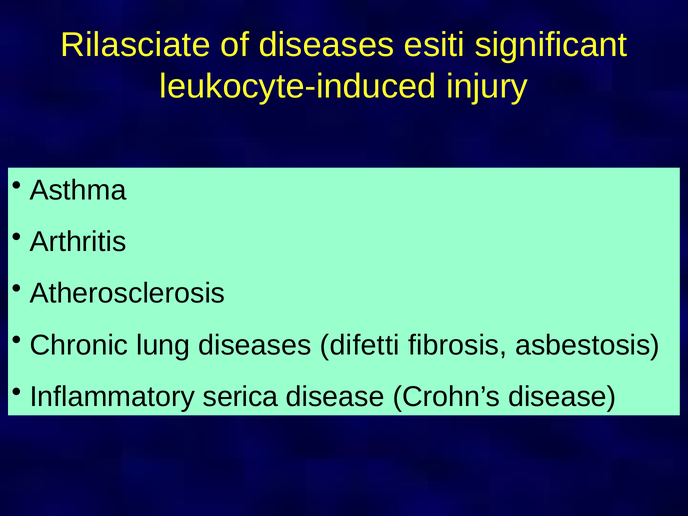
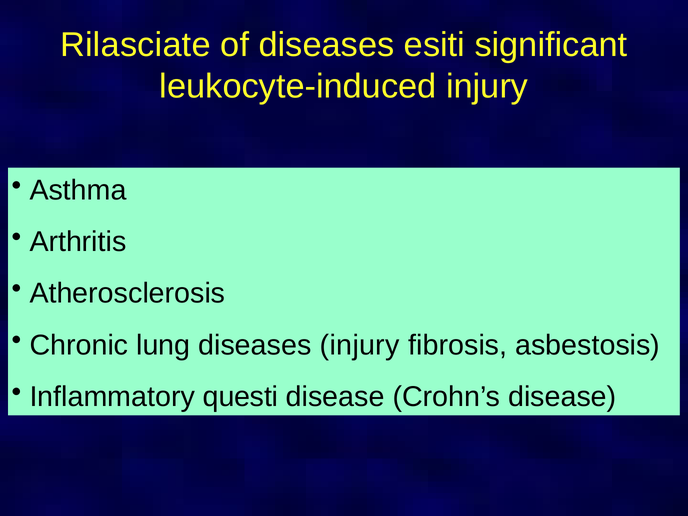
diseases difetti: difetti -> injury (360, 345)
serica: serica -> questi (241, 397)
